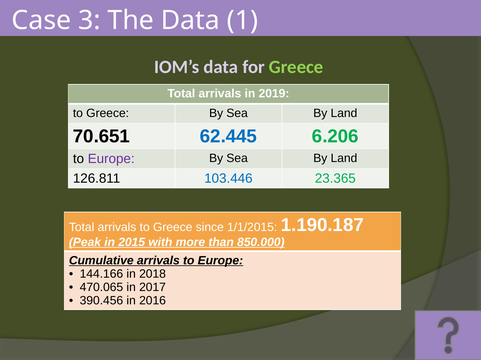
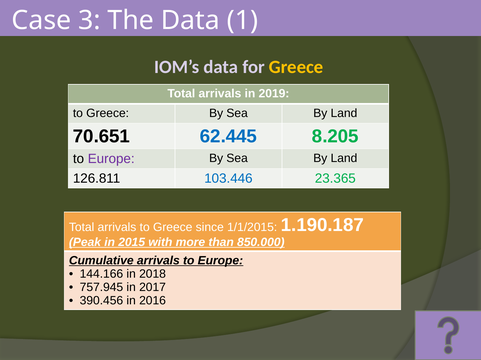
Greece colour: light green -> yellow (296, 67)
6.206: 6.206 -> 8.205 (335, 137)
470.065: 470.065 -> 757.945 (101, 288)
